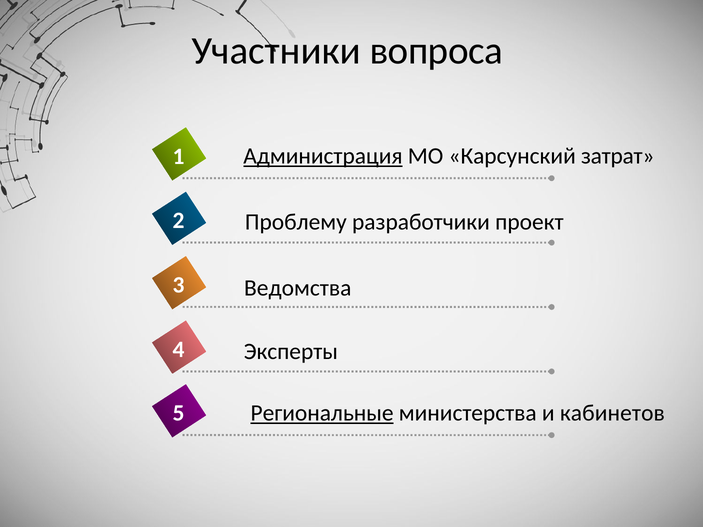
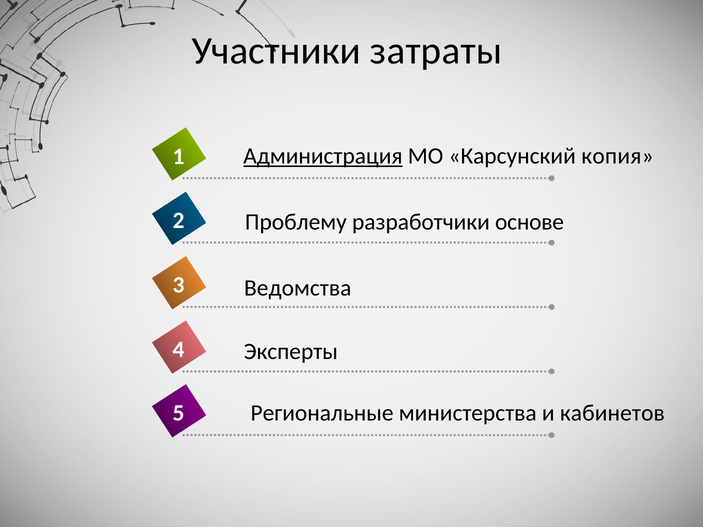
вопроса: вопроса -> затраты (436, 51)
затрат: затрат -> копия (617, 156)
проект: проект -> основе (530, 222)
Региональные underline: present -> none (322, 413)
